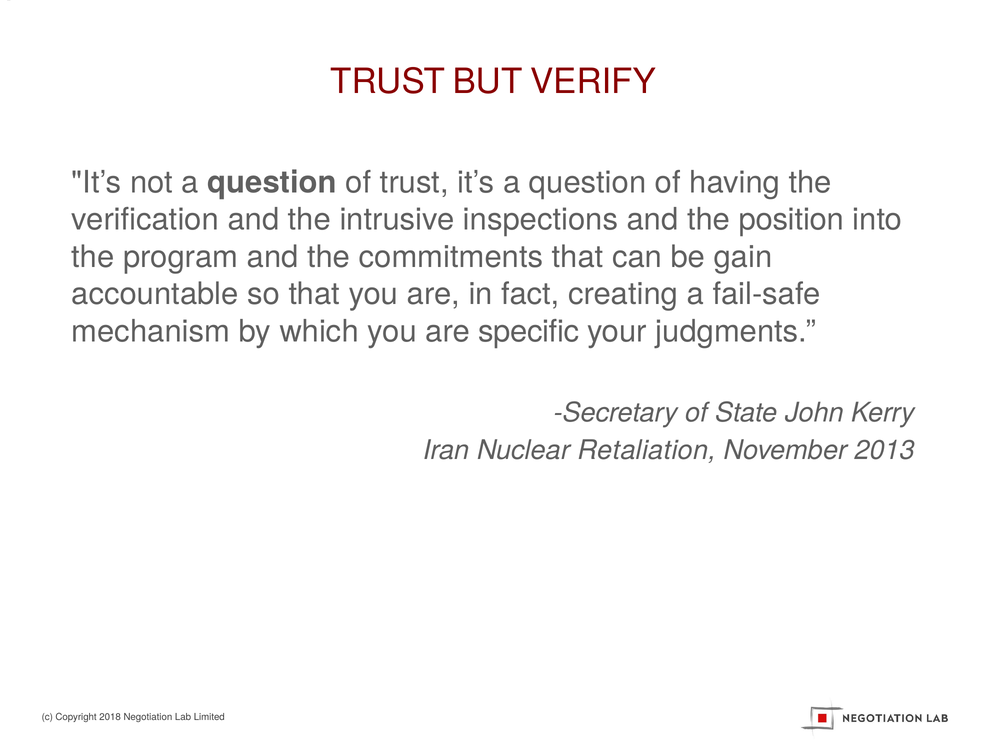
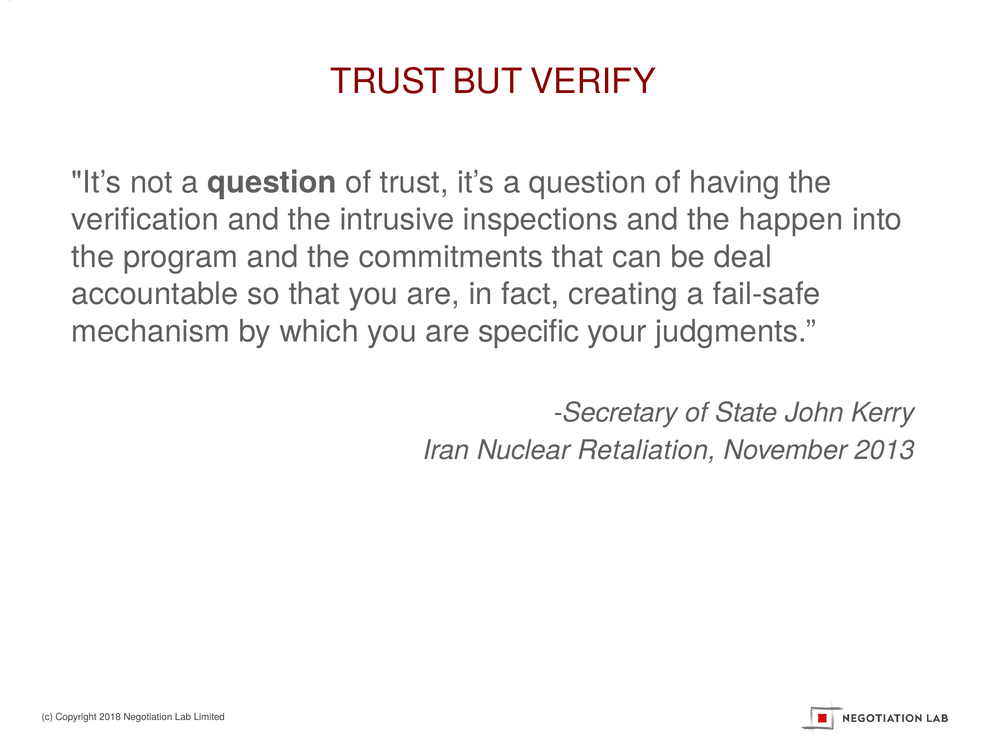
position: position -> happen (791, 220)
gain: gain -> deal (743, 257)
